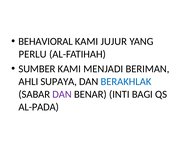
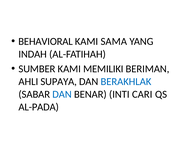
JUJUR: JUJUR -> SAMA (114, 41)
PERLU: PERLU -> INDAH (33, 54)
MENJADI: MENJADI -> MEMILIKI (103, 69)
DAN colour: purple -> blue (62, 94)
BAGI: BAGI -> CARI (142, 94)
